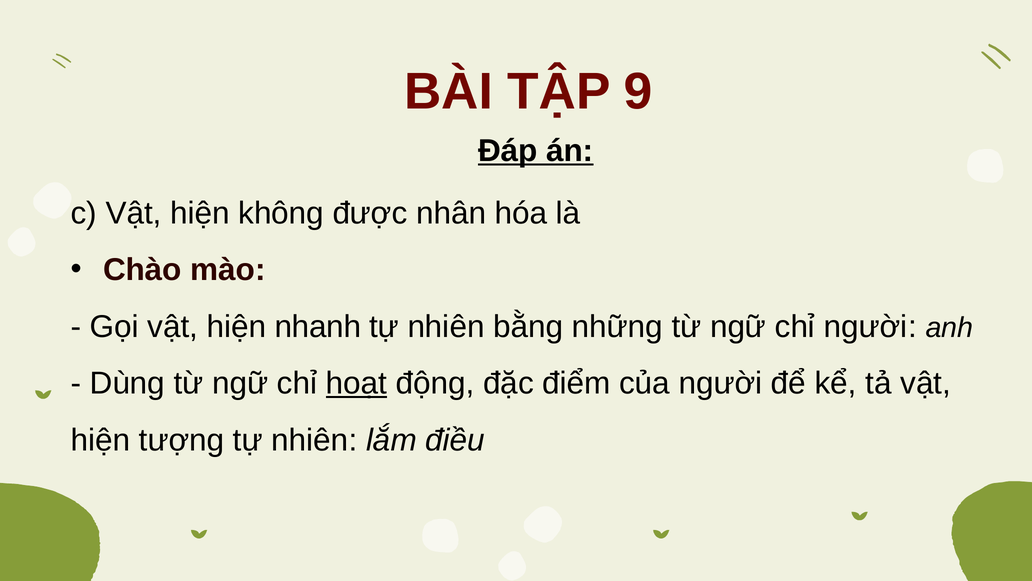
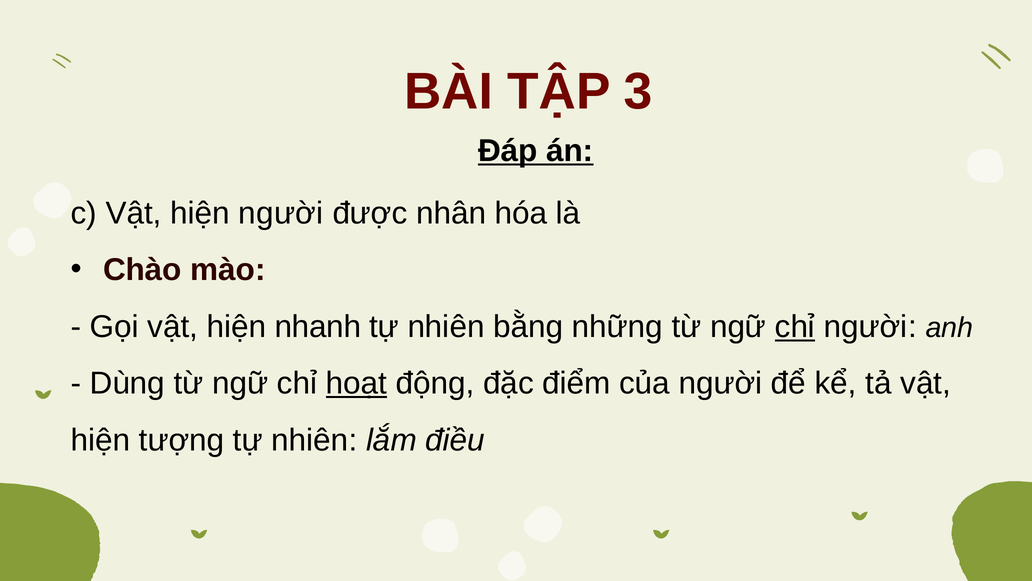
9: 9 -> 3 (638, 92)
hiện không: không -> người (281, 213)
chỉ underline: none -> present (795, 327)
